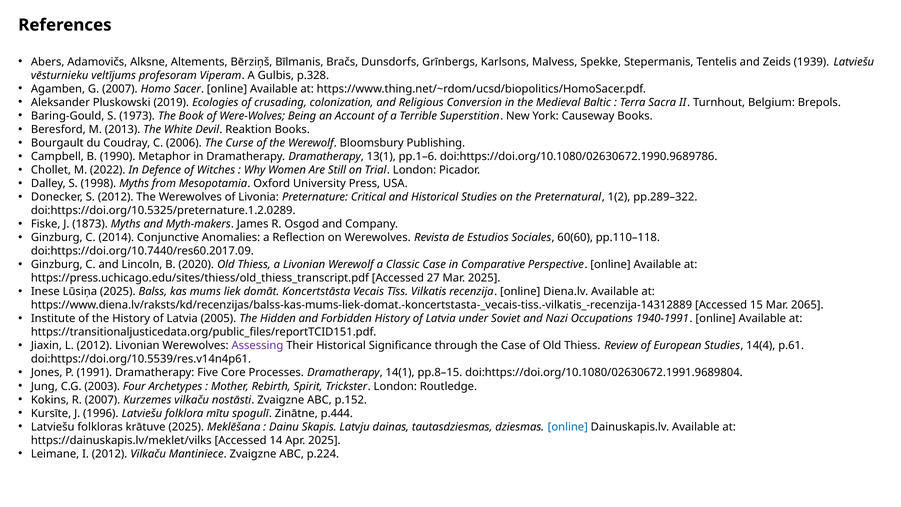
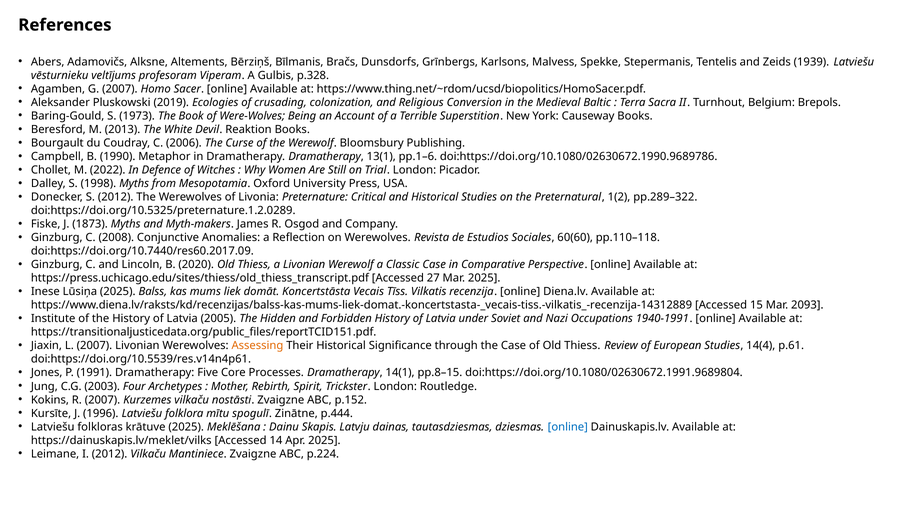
2014: 2014 -> 2008 (116, 237)
2065: 2065 -> 2093 (807, 305)
L 2012: 2012 -> 2007 (94, 346)
Assessing colour: purple -> orange (257, 346)
